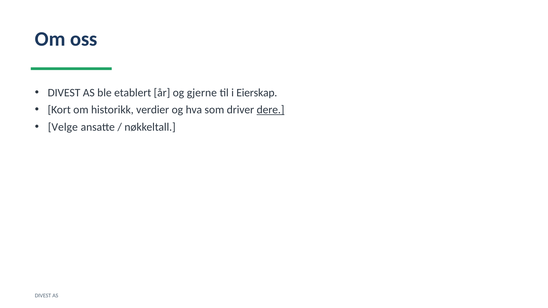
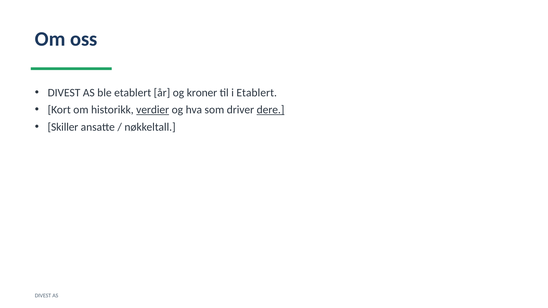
gjerne: gjerne -> kroner (202, 93)
i Eierskap: Eierskap -> Etablert (257, 93)
verdier underline: none -> present (153, 110)
Velge: Velge -> Skiller (63, 127)
